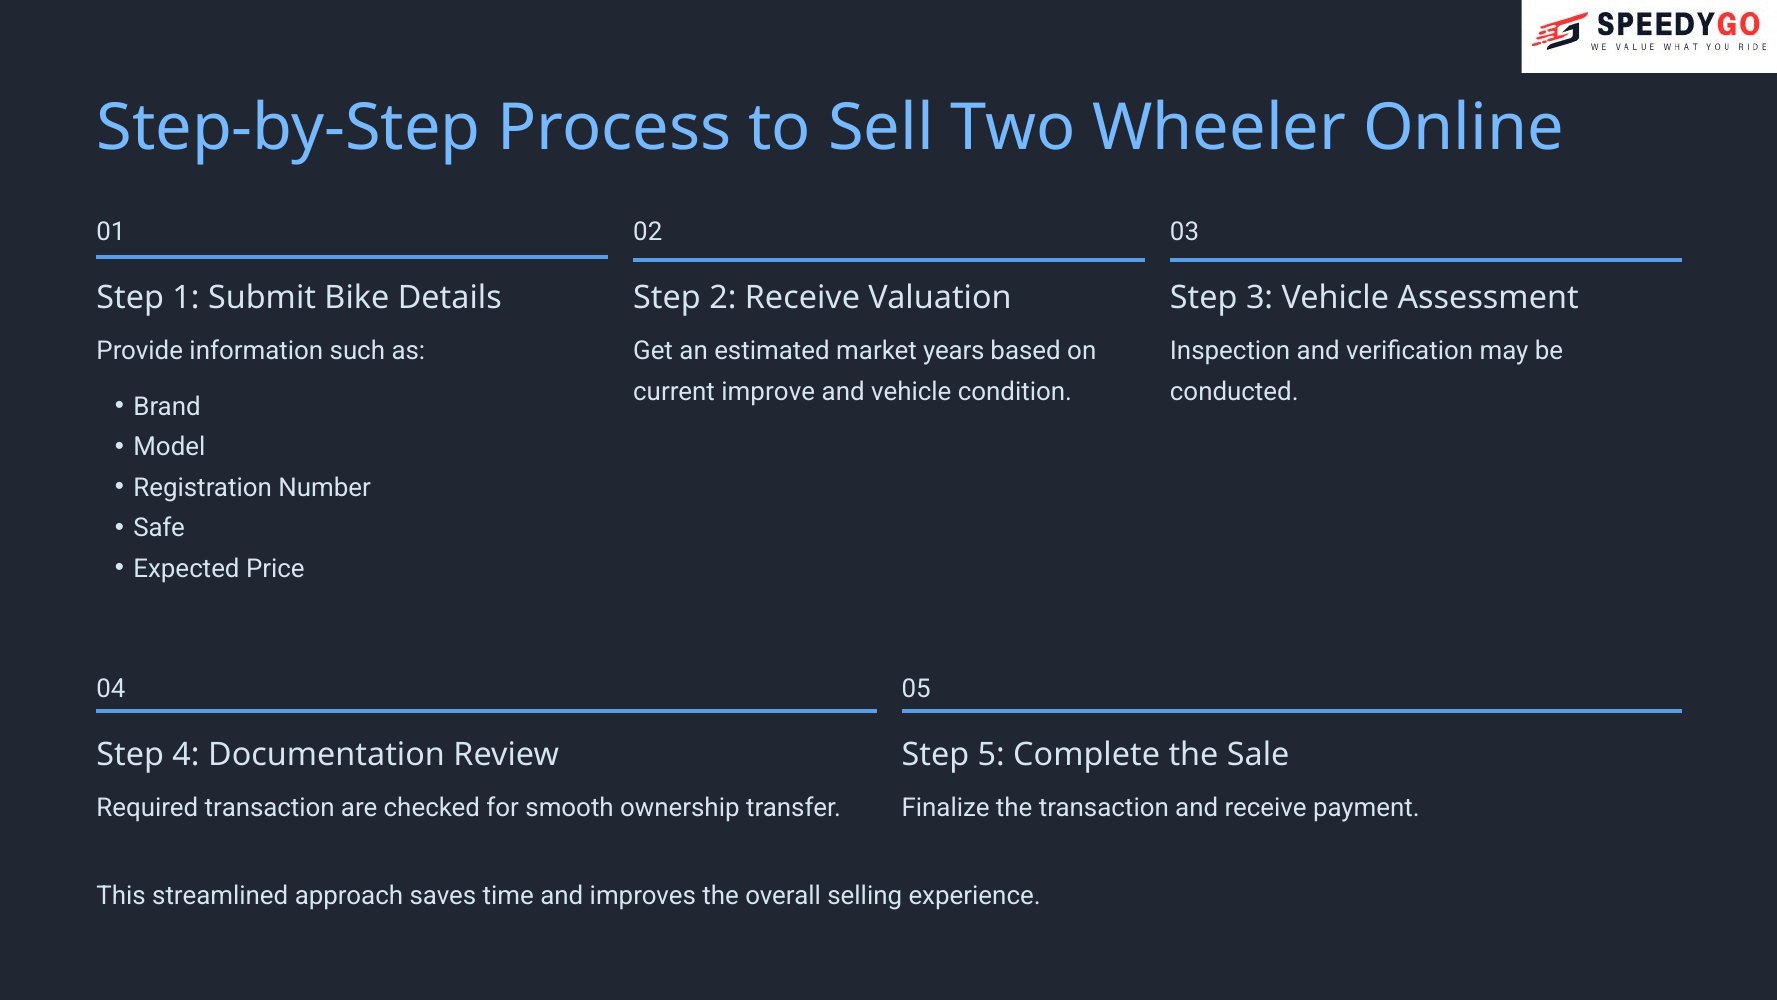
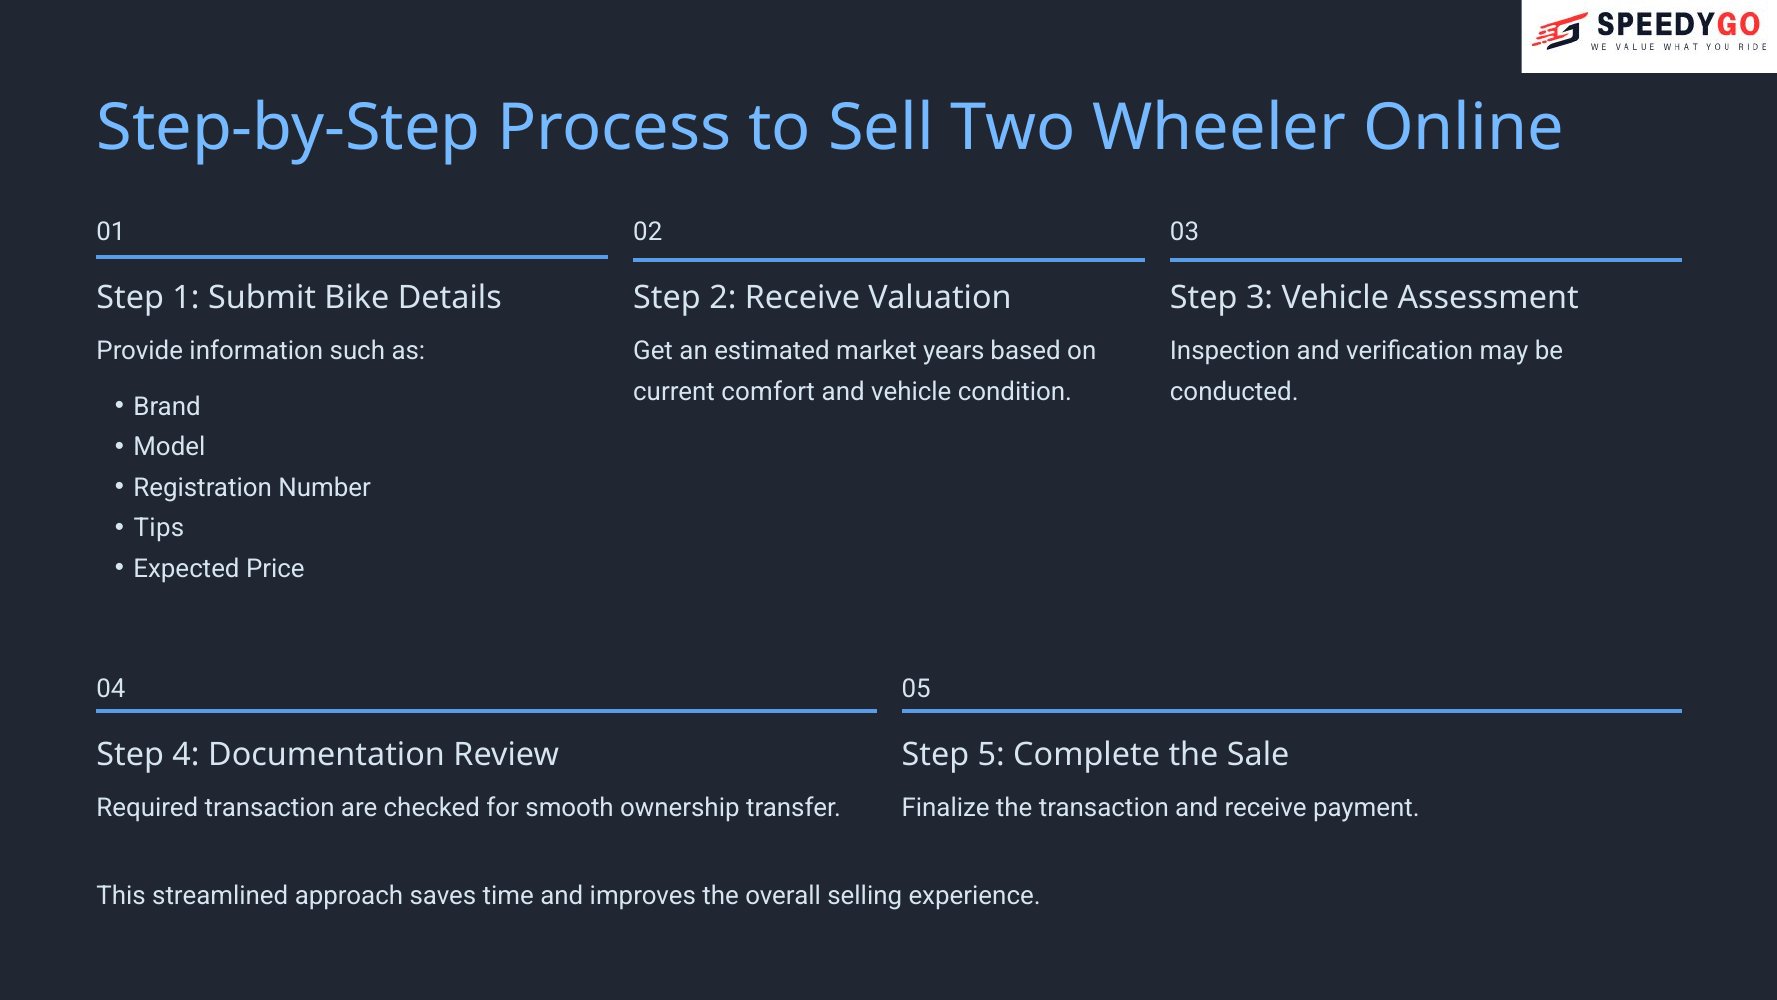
improve: improve -> comfort (768, 391)
Safe: Safe -> Tips (159, 528)
